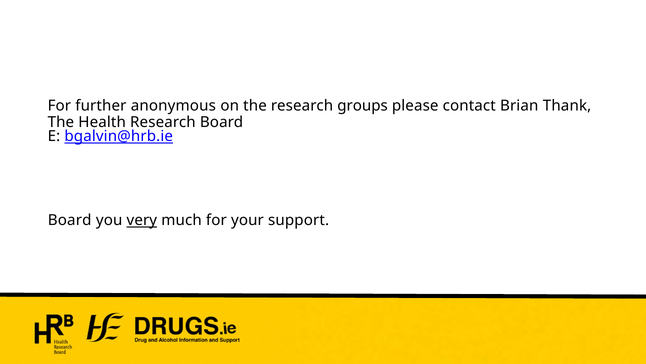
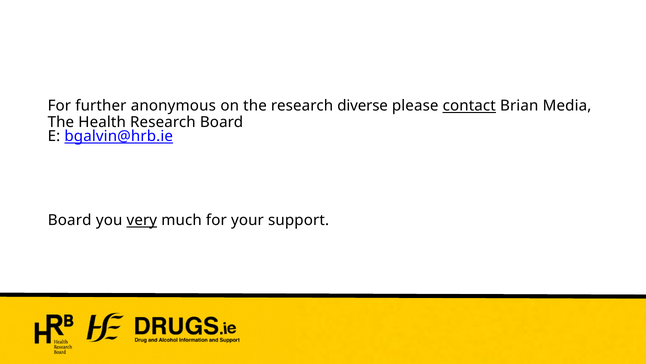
groups: groups -> diverse (363, 106)
contact underline: none -> present (469, 106)
Thank: Thank -> Media (567, 106)
